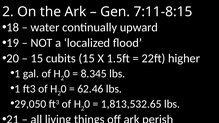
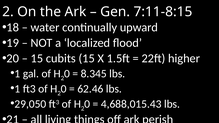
1,813,532.65: 1,813,532.65 -> 4,688,015.43 (131, 104)
